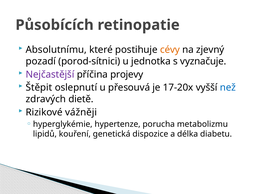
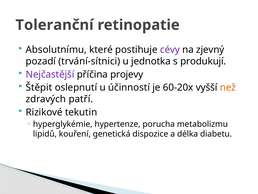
Působících: Působících -> Toleranční (55, 25)
cévy colour: orange -> purple (170, 50)
porod-sítnici: porod-sítnici -> trvání-sítnici (89, 61)
vyznačuje: vyznačuje -> produkují (203, 61)
přesouvá: přesouvá -> účinností (129, 87)
17-20x: 17-20x -> 60-20x (178, 87)
než colour: blue -> orange (228, 87)
dietě: dietě -> patří (81, 99)
vážněji: vážněji -> tekutin (81, 112)
